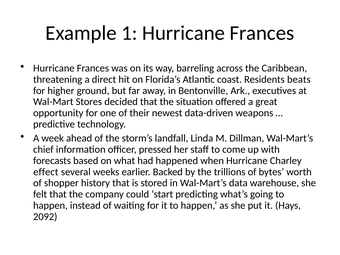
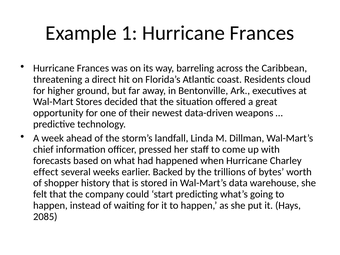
beats: beats -> cloud (299, 79)
2092: 2092 -> 2085 (45, 217)
